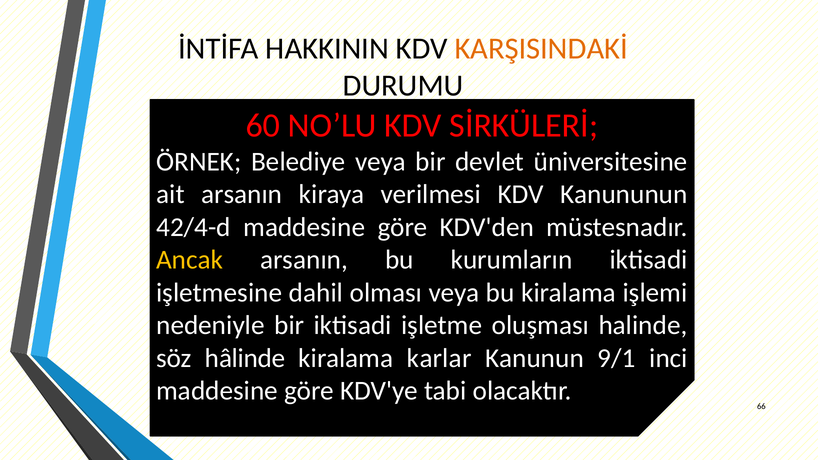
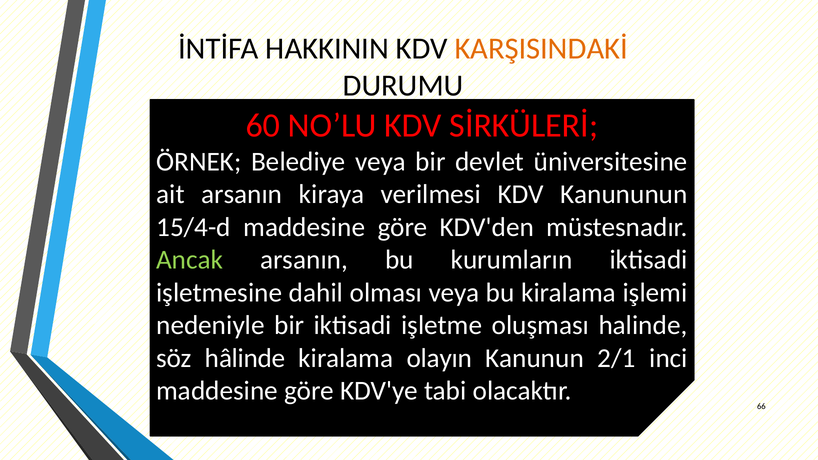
42/4-d: 42/4-d -> 15/4-d (194, 227)
Ancak colour: yellow -> light green (190, 260)
karlar: karlar -> olayın (439, 358)
9/1: 9/1 -> 2/1 (616, 358)
